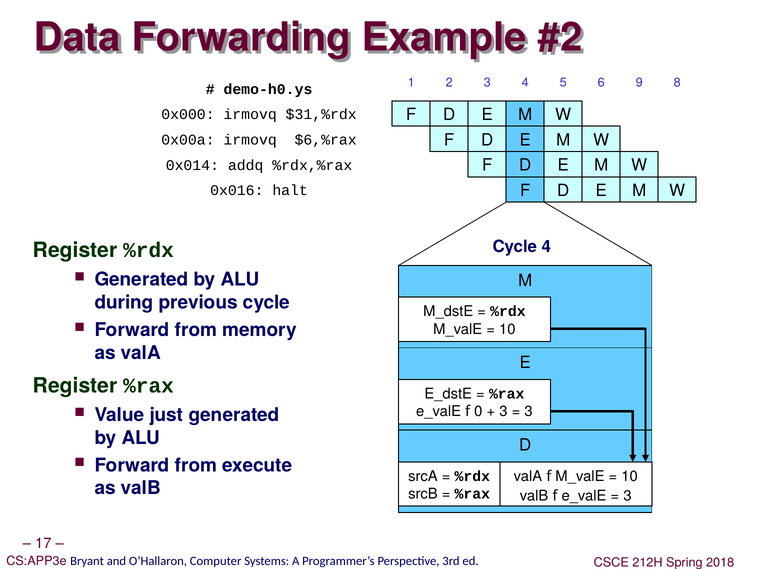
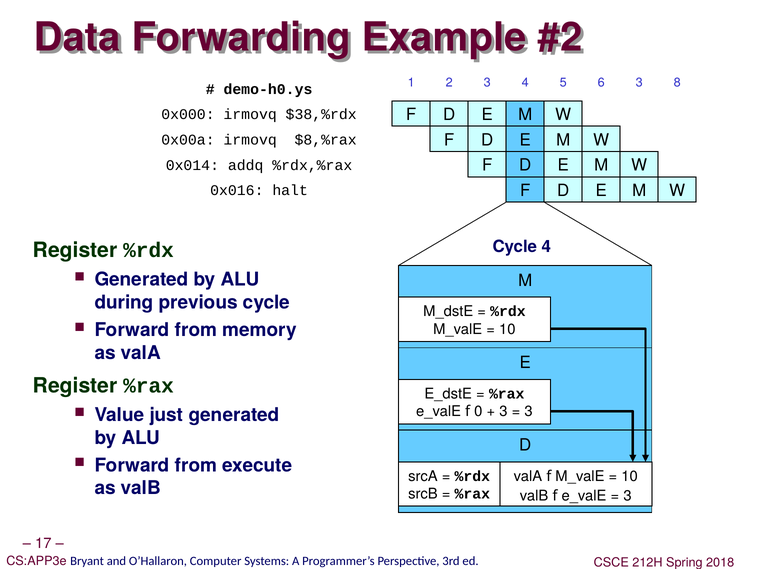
6 9: 9 -> 3 (639, 83)
$31,%rdx: $31,%rdx -> $38,%rdx (321, 115)
$6,%rax: $6,%rax -> $8,%rax (326, 140)
